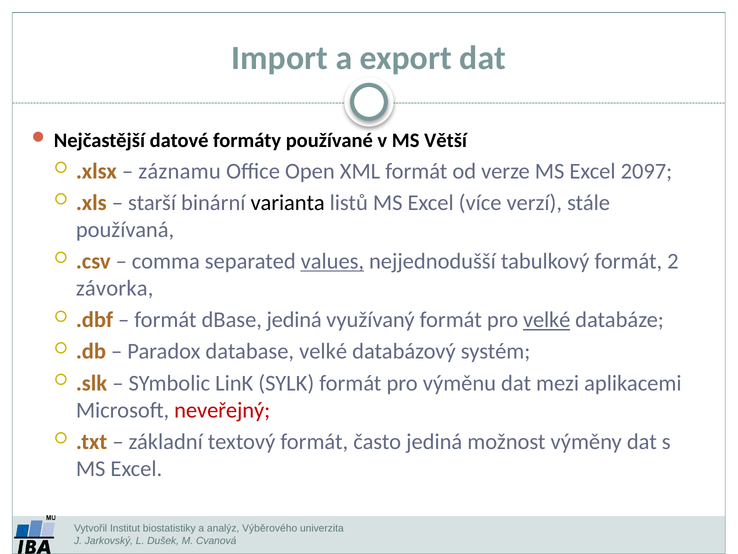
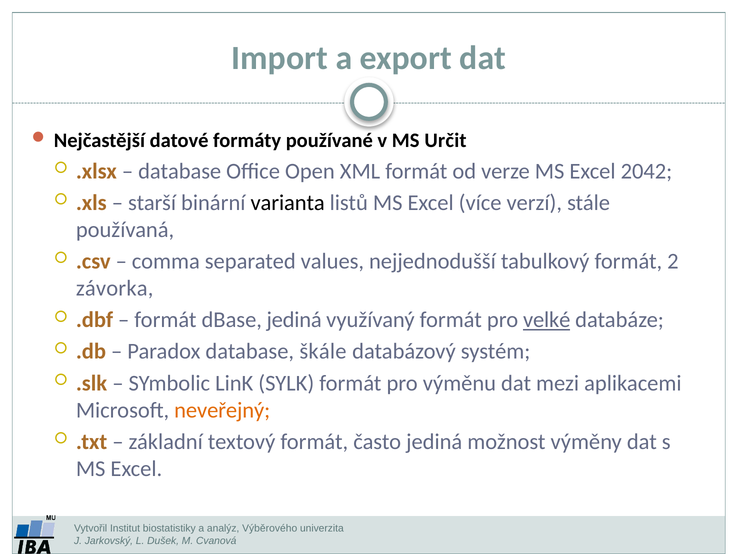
Větší: Větší -> Určit (445, 140)
záznamu: záznamu -> database (180, 171)
2097: 2097 -> 2042 (646, 171)
values underline: present -> none (332, 261)
database velké: velké -> škále (323, 351)
neveřejný colour: red -> orange (222, 410)
